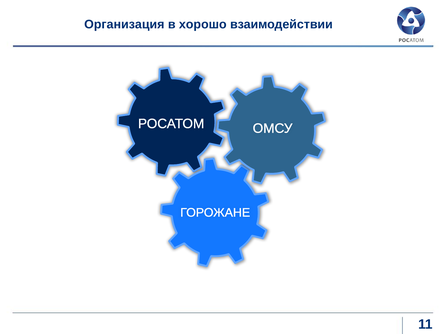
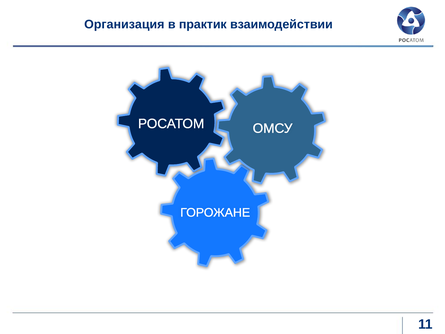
хорошо: хорошо -> практик (203, 24)
